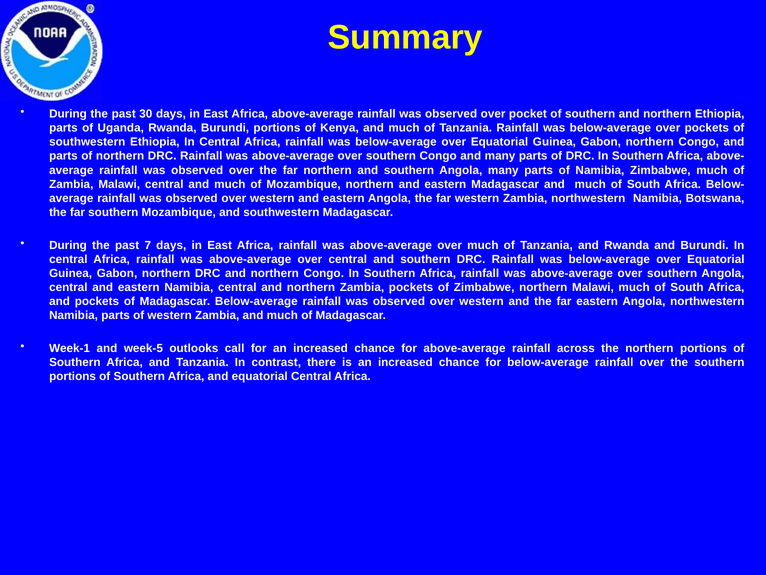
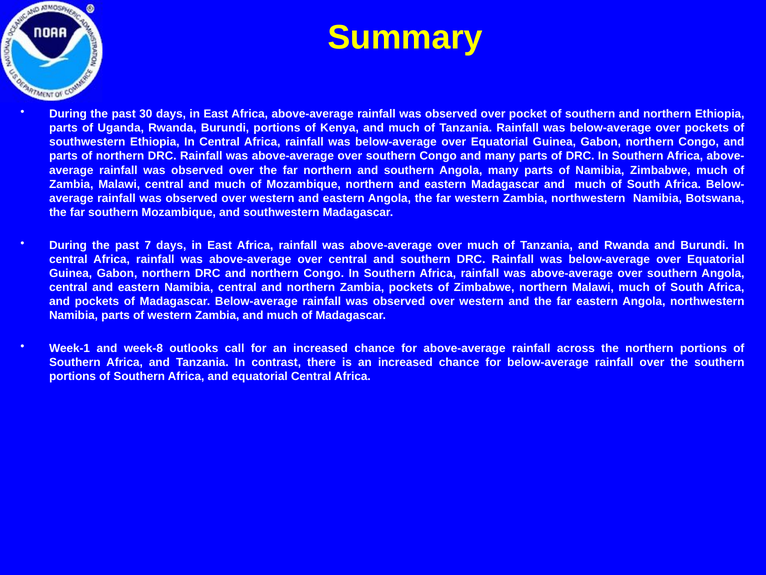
week-5: week-5 -> week-8 (143, 348)
